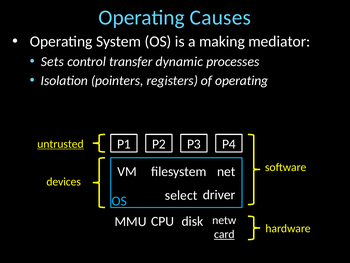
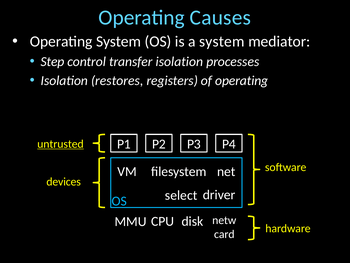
a making: making -> system (222, 41)
Sets: Sets -> Step (53, 61)
transfer dynamic: dynamic -> isolation (179, 61)
pointers: pointers -> restores (117, 80)
card underline: present -> none (224, 234)
